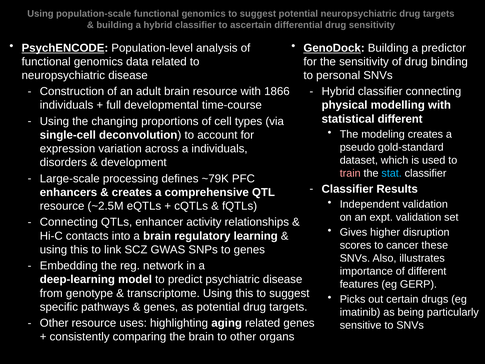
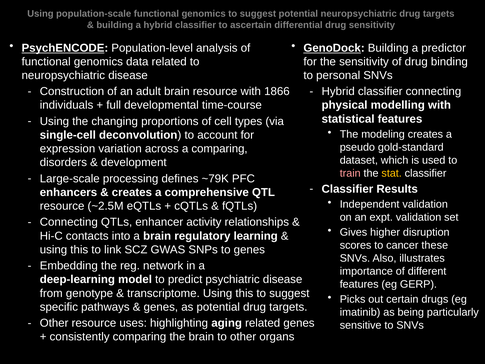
statistical different: different -> features (400, 119)
a individuals: individuals -> comparing (220, 149)
stat colour: light blue -> yellow (392, 173)
